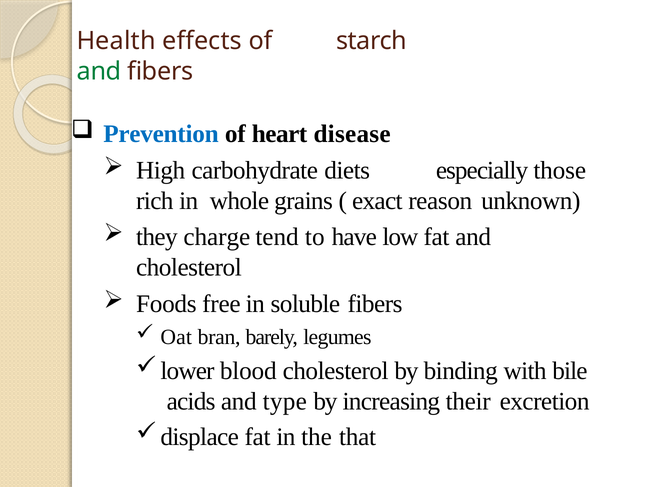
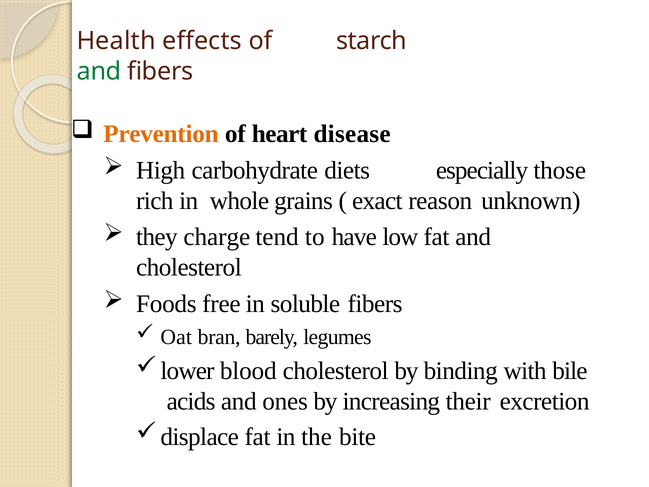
Prevention colour: blue -> orange (161, 134)
type: type -> ones (285, 401)
that: that -> bite (358, 437)
